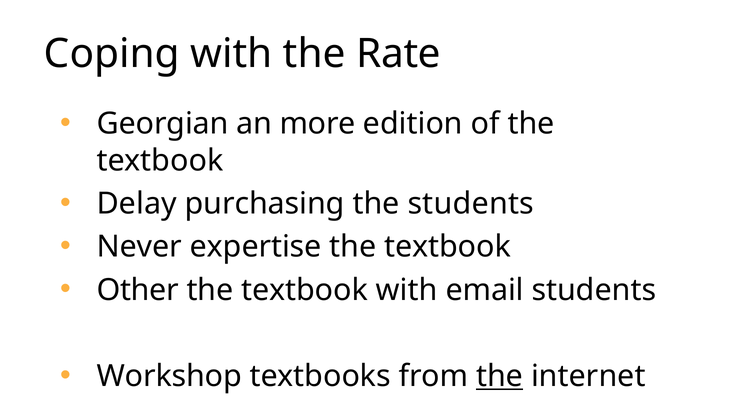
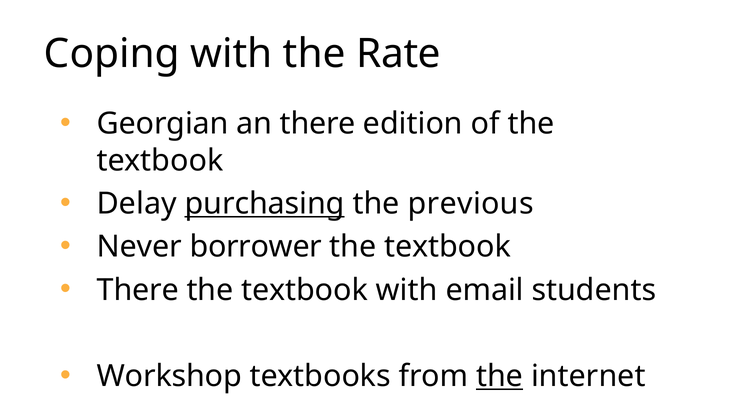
an more: more -> there (318, 124)
purchasing underline: none -> present (265, 204)
the students: students -> previous (471, 204)
expertise: expertise -> borrower (256, 247)
Other: Other -> There (138, 290)
